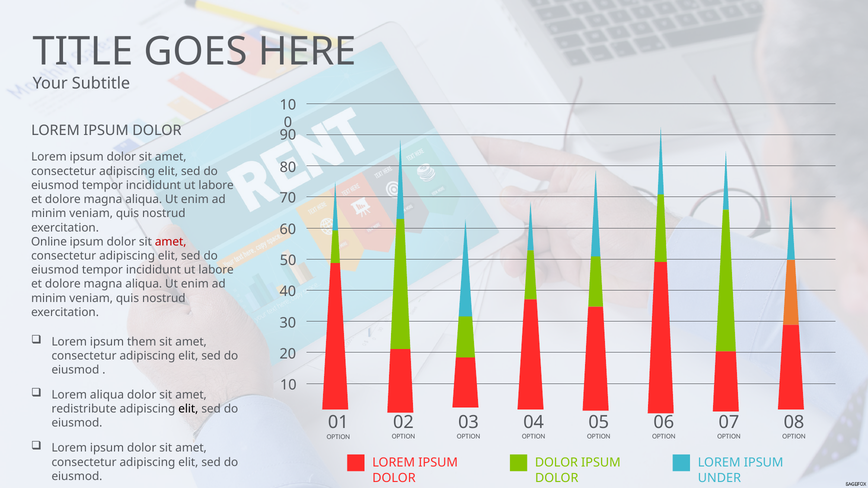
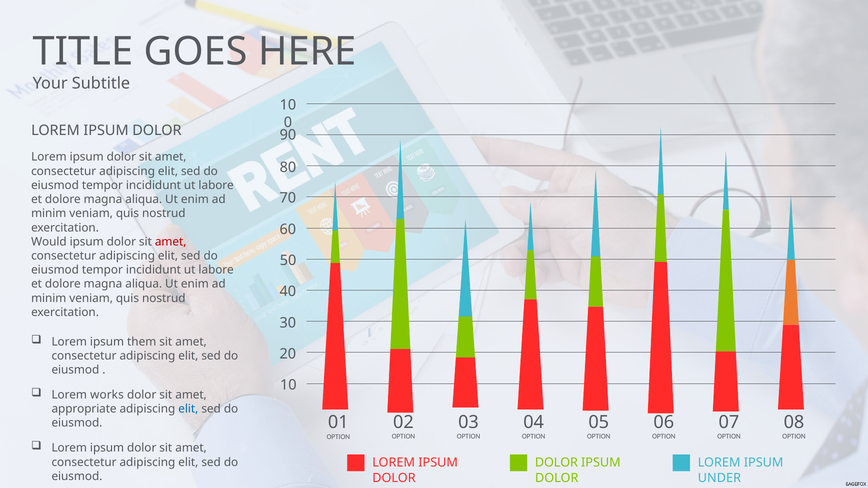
Online: Online -> Would (49, 242)
Lorem aliqua: aliqua -> works (107, 395)
redistribute: redistribute -> appropriate (84, 409)
elit colour: black -> blue (188, 409)
